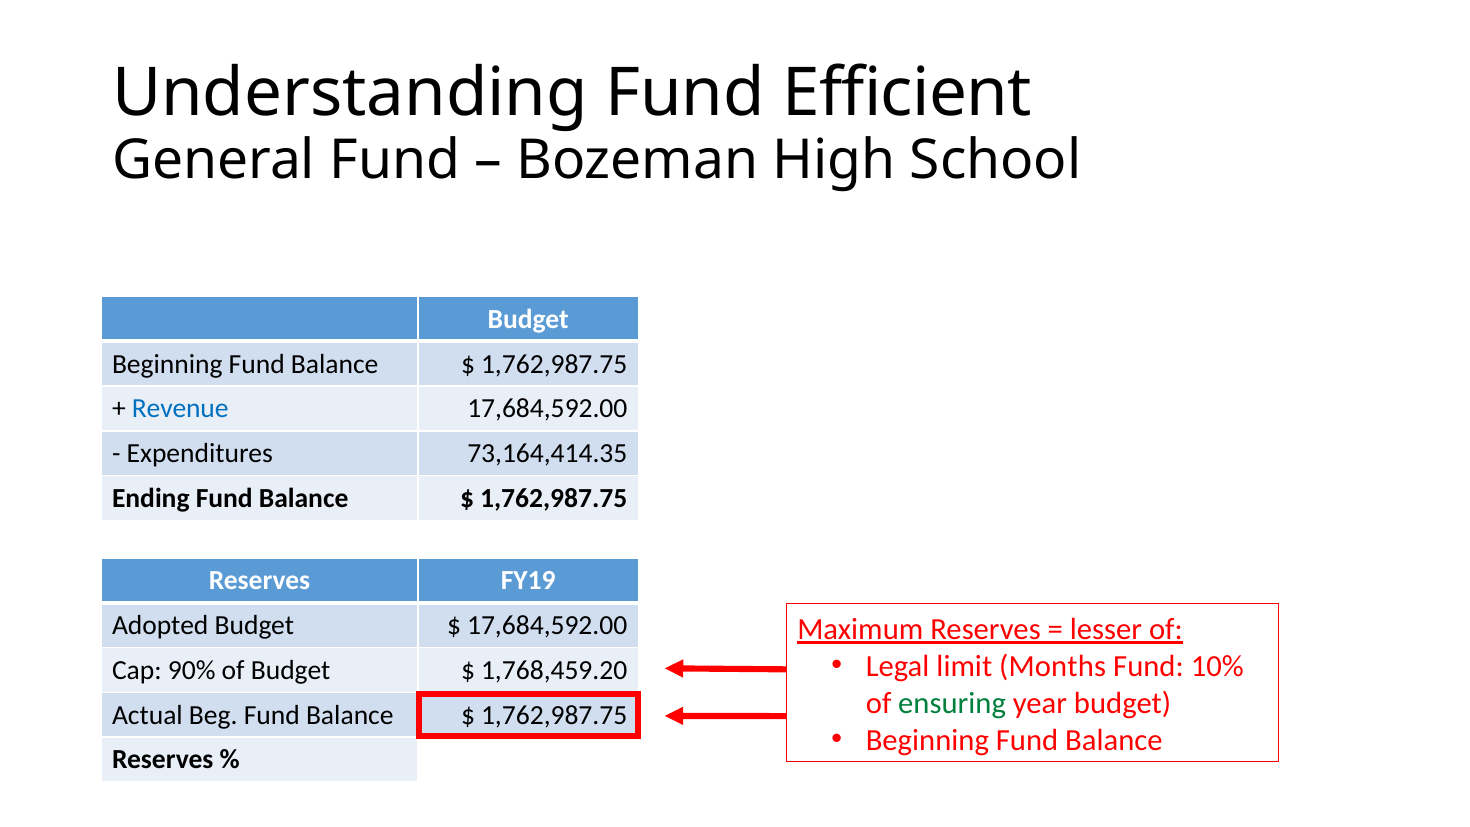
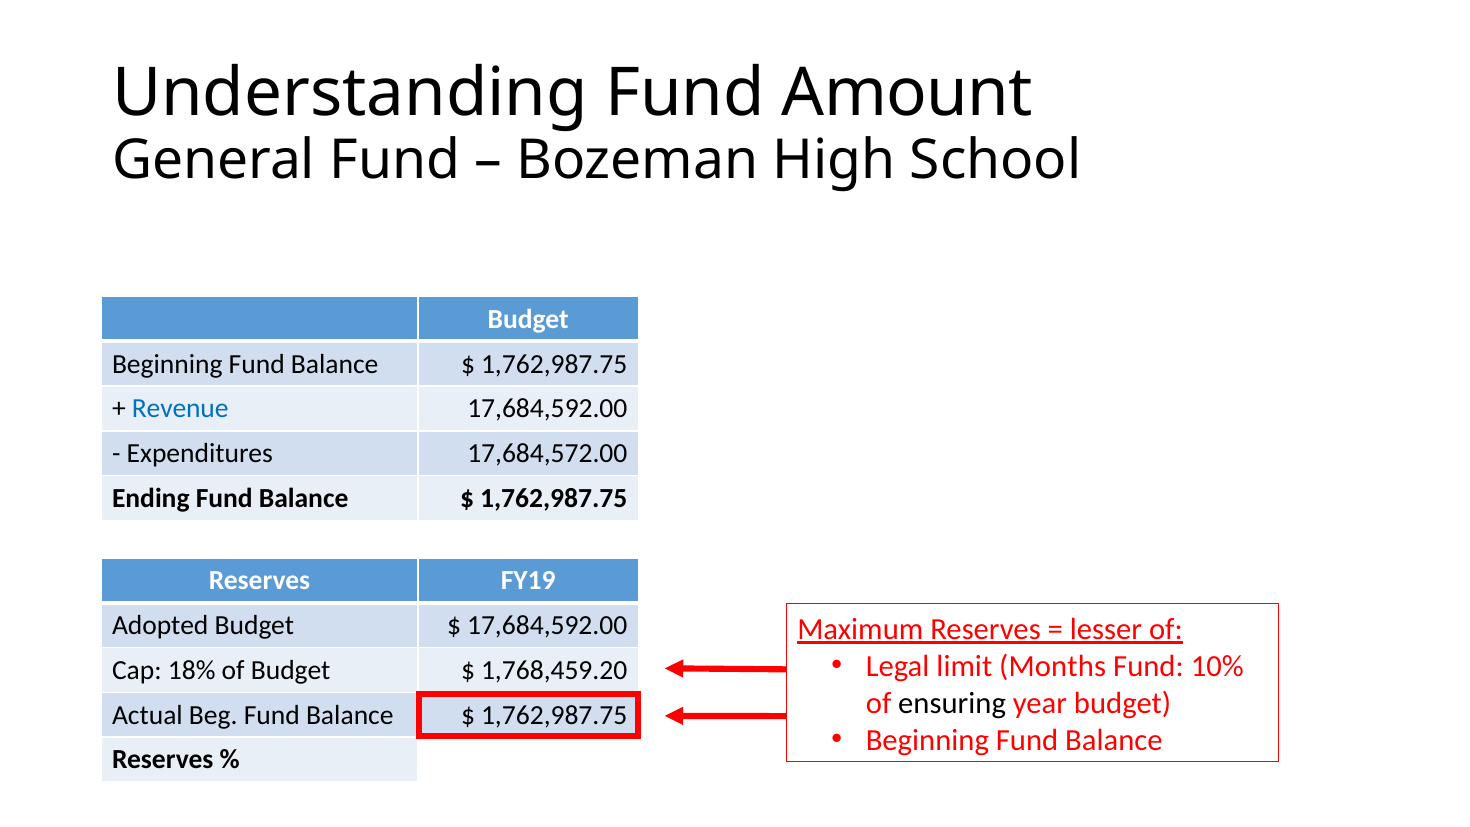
Efficient: Efficient -> Amount (907, 94)
73,164,414.35: 73,164,414.35 -> 17,684,572.00 (547, 453)
90%: 90% -> 18% (192, 670)
ensuring colour: green -> black (952, 703)
